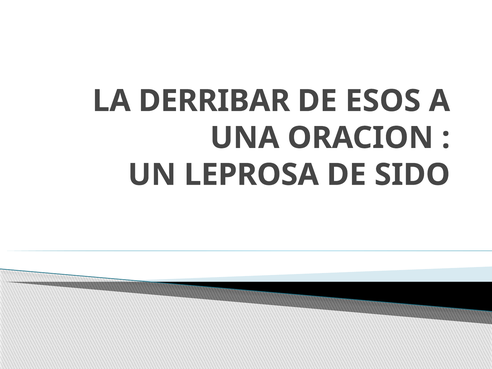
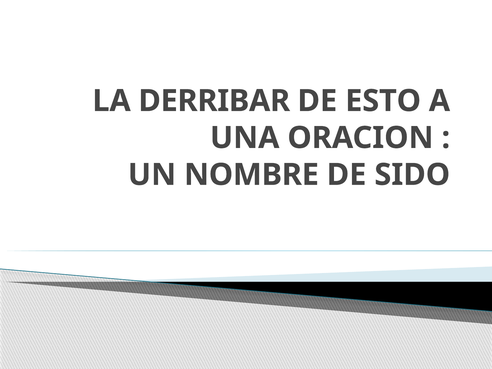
ESOS: ESOS -> ESTO (383, 101)
LEPROSA: LEPROSA -> NOMBRE (251, 175)
